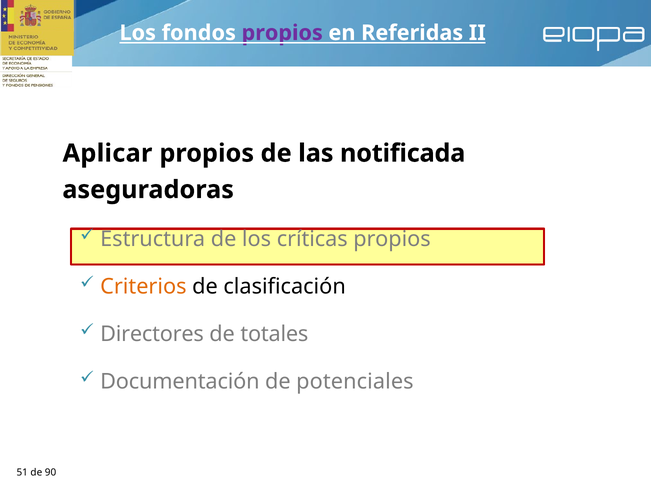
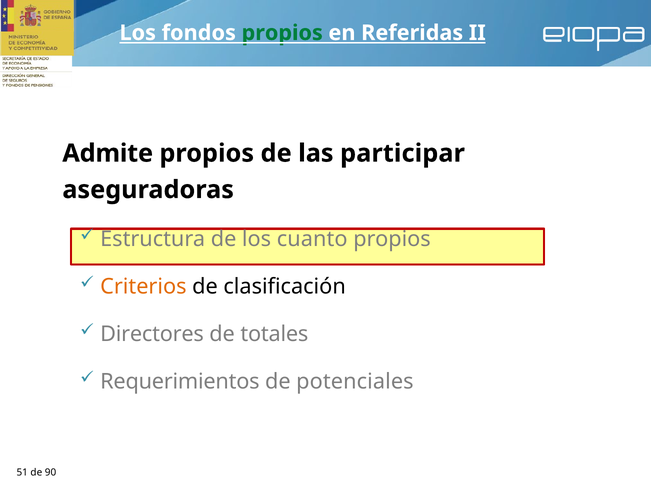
propios colour: purple -> green (282, 33)
Aplicar: Aplicar -> Admite (108, 153)
notificada: notificada -> participar (403, 153)
críticas: críticas -> cuanto (312, 239)
Documentación: Documentación -> Requerimientos (180, 382)
